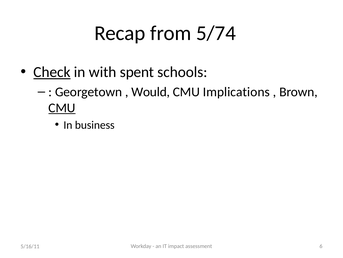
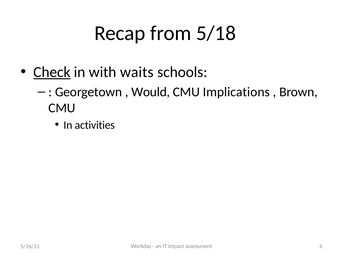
5/74: 5/74 -> 5/18 (216, 33)
spent: spent -> waits (137, 72)
CMU underline: present -> none (62, 108)
business: business -> activities (95, 125)
